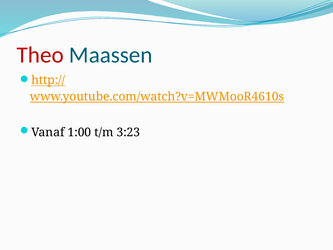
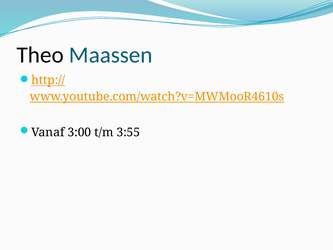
Theo colour: red -> black (40, 55)
1:00: 1:00 -> 3:00 (79, 132)
3:23: 3:23 -> 3:55 (128, 132)
